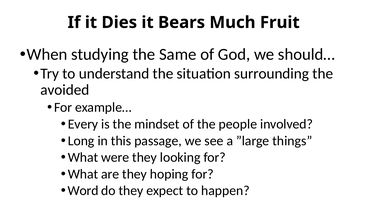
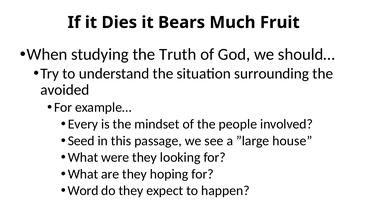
Same: Same -> Truth (178, 55)
Long: Long -> Seed (81, 141)
things: things -> house (292, 141)
